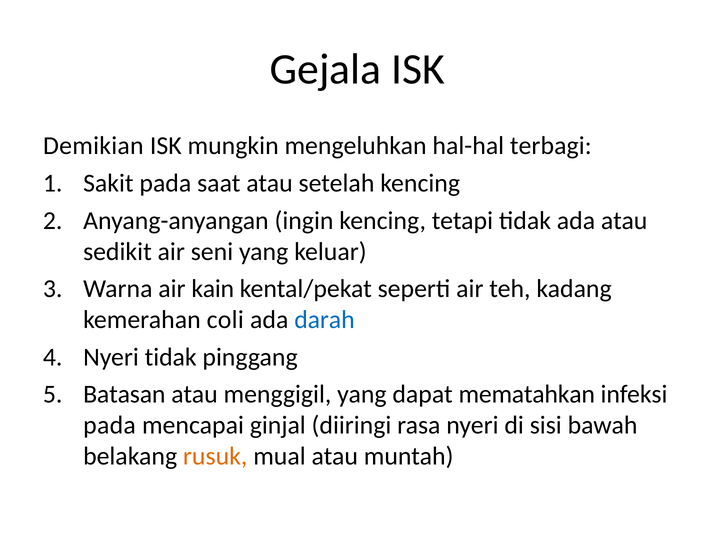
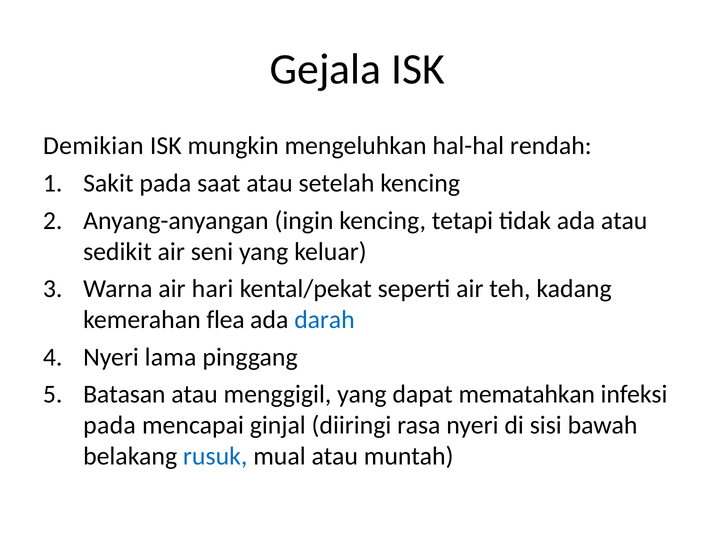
terbagi: terbagi -> rendah (551, 146)
kain: kain -> hari (213, 289)
coli: coli -> flea (226, 320)
Nyeri tidak: tidak -> lama (171, 357)
rusuk colour: orange -> blue (215, 456)
